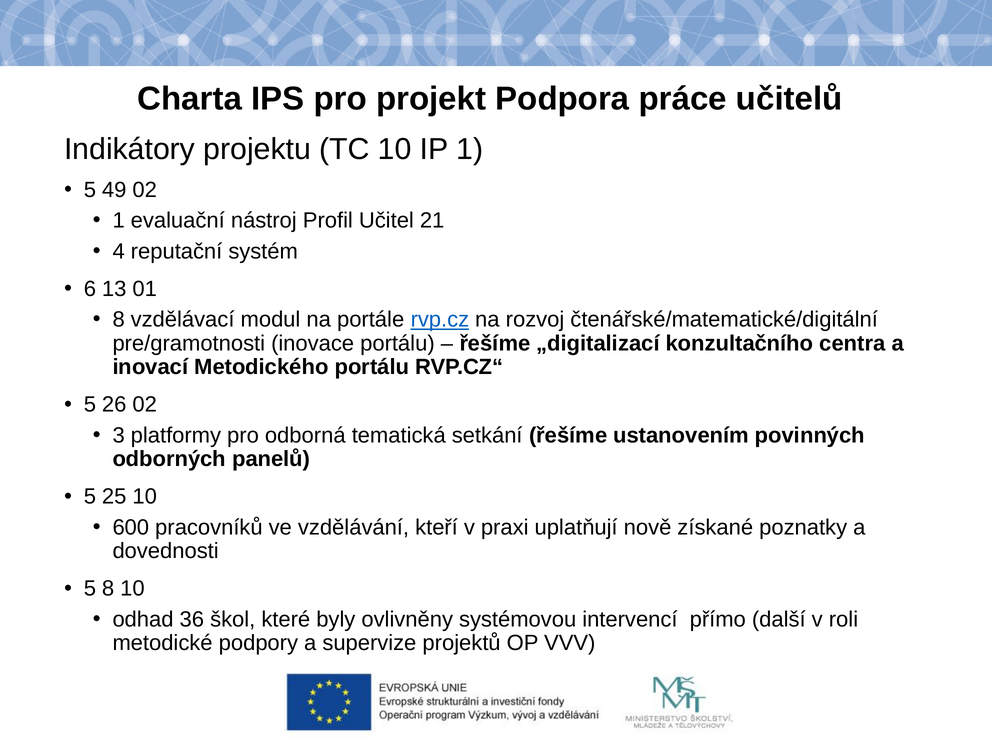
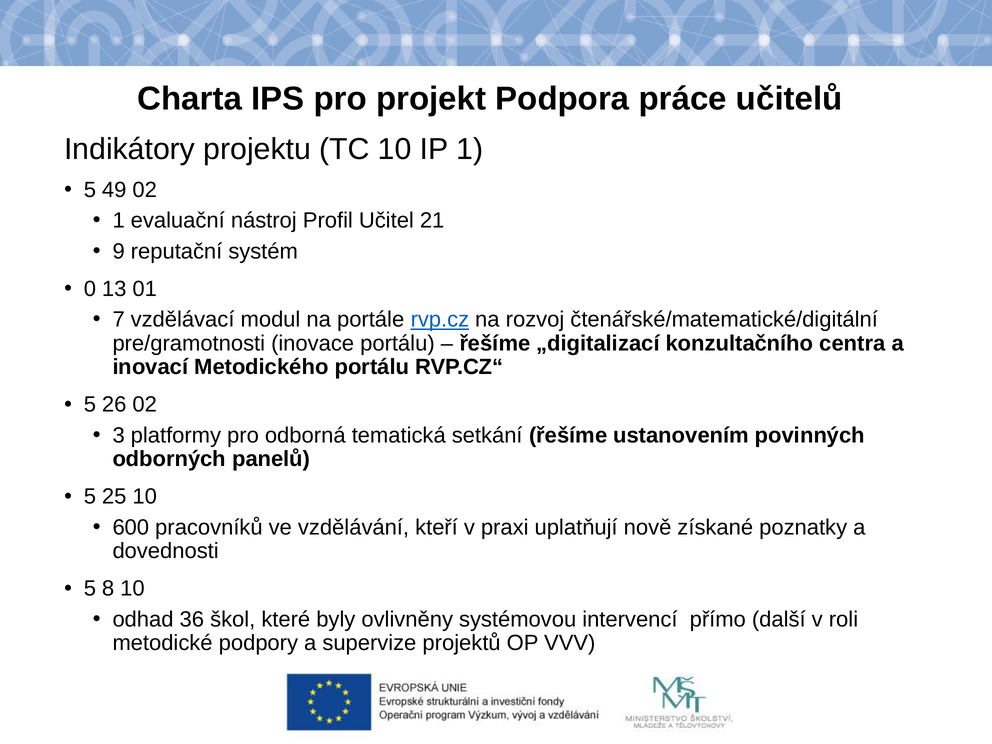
4: 4 -> 9 (119, 251)
6: 6 -> 0 (90, 289)
8: 8 -> 7 (119, 320)
